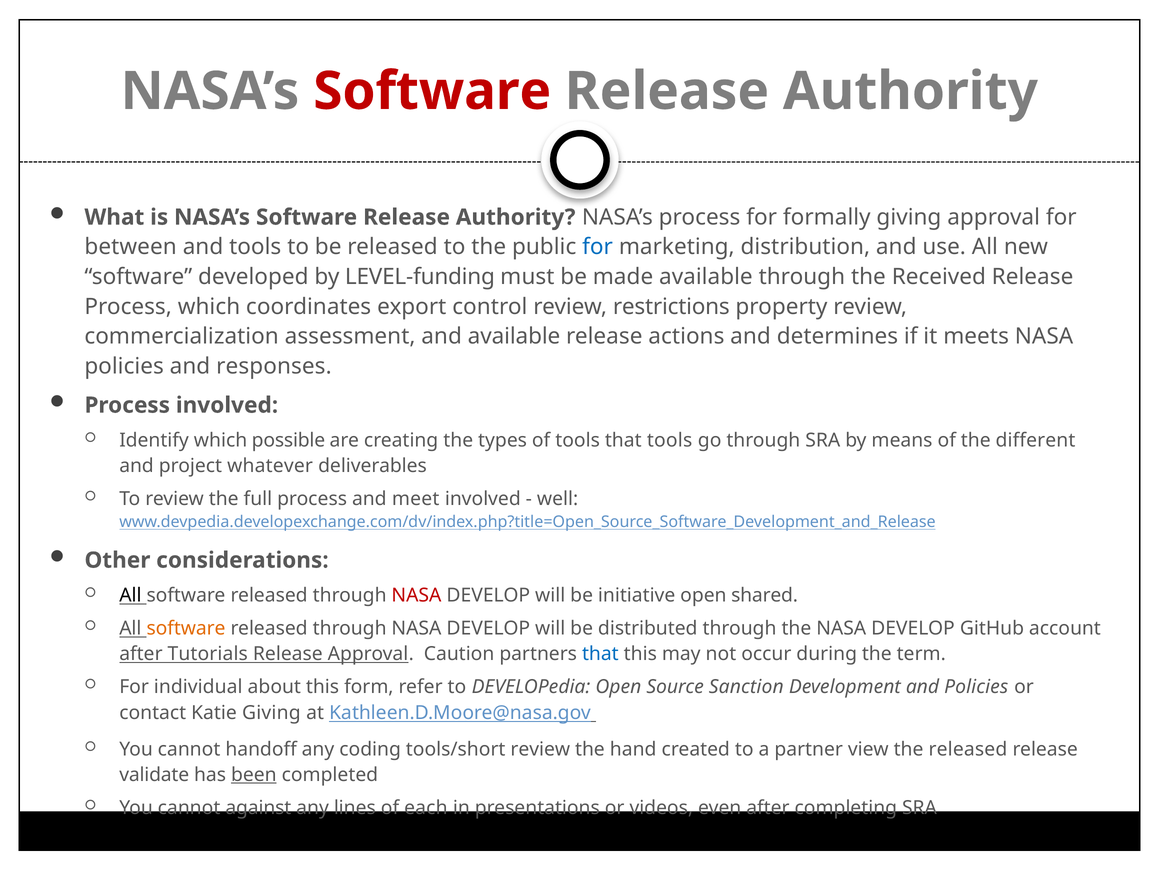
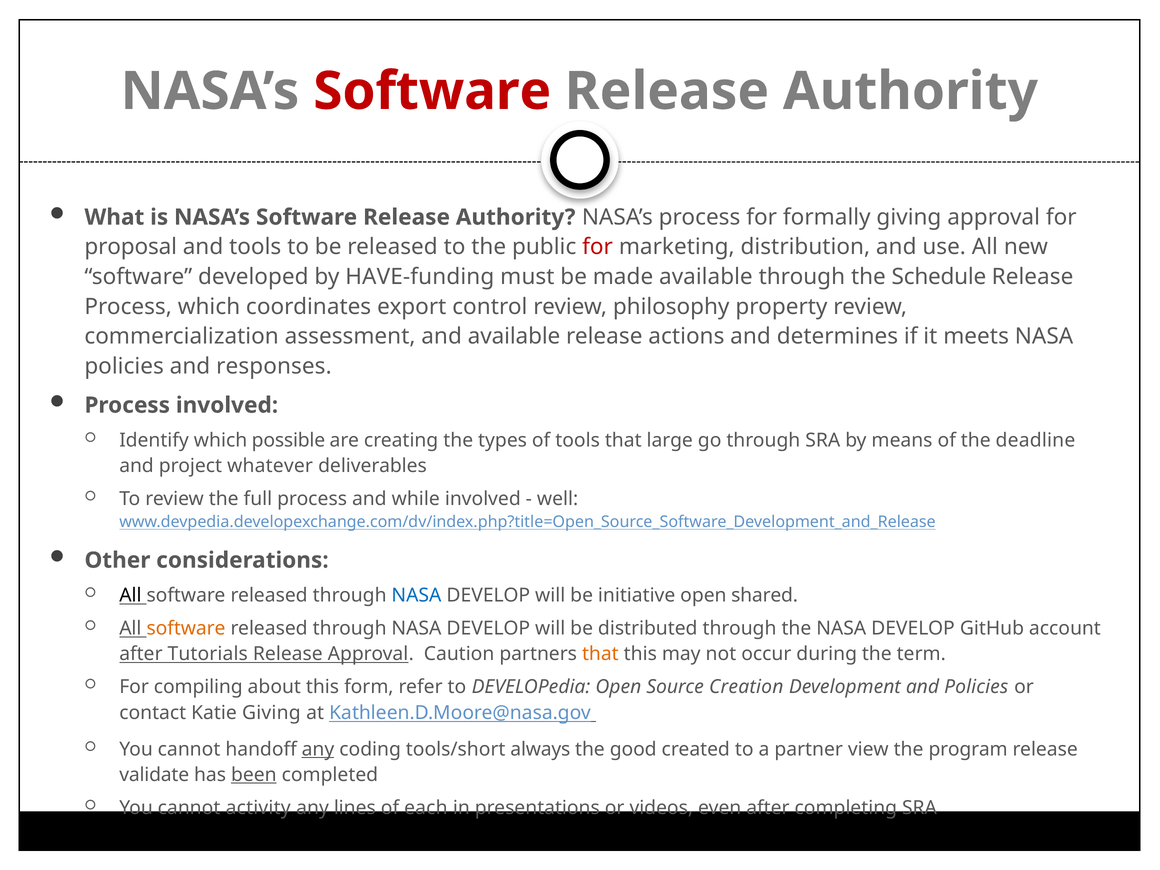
between: between -> proposal (131, 247)
for colour: blue -> red (598, 247)
LEVEL-funding: LEVEL-funding -> HAVE-funding (420, 277)
Received: Received -> Schedule (939, 277)
restrictions: restrictions -> philosophy (671, 307)
that tools: tools -> large (670, 440)
different: different -> deadline (1035, 440)
meet: meet -> while (416, 499)
NASA colour: red -> blue (416, 595)
that colour: blue -> orange (600, 654)
individual: individual -> compiling (198, 687)
Sanction: Sanction -> Creation (746, 687)
any underline: none -> present (318, 749)
tools/short review: review -> always (540, 749)
hand: hand -> good (633, 749)
the released: released -> program (968, 749)
against: against -> activity (258, 808)
